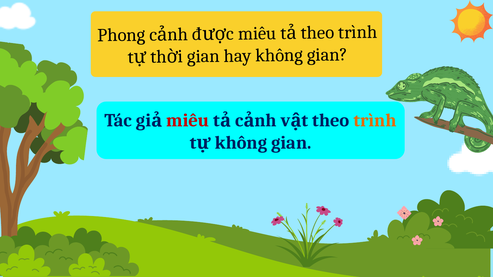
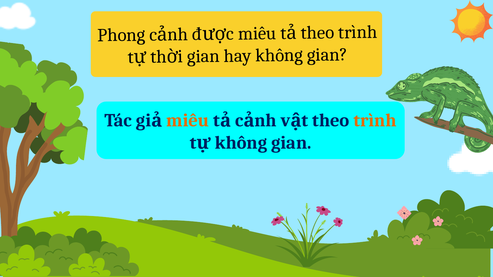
miêu colour: red -> orange (188, 121)
